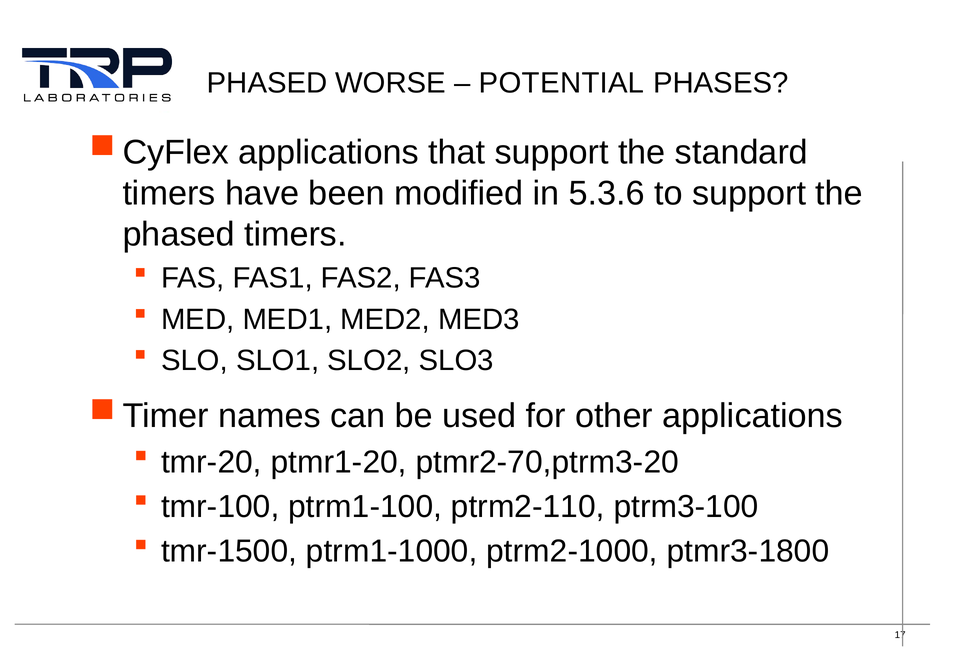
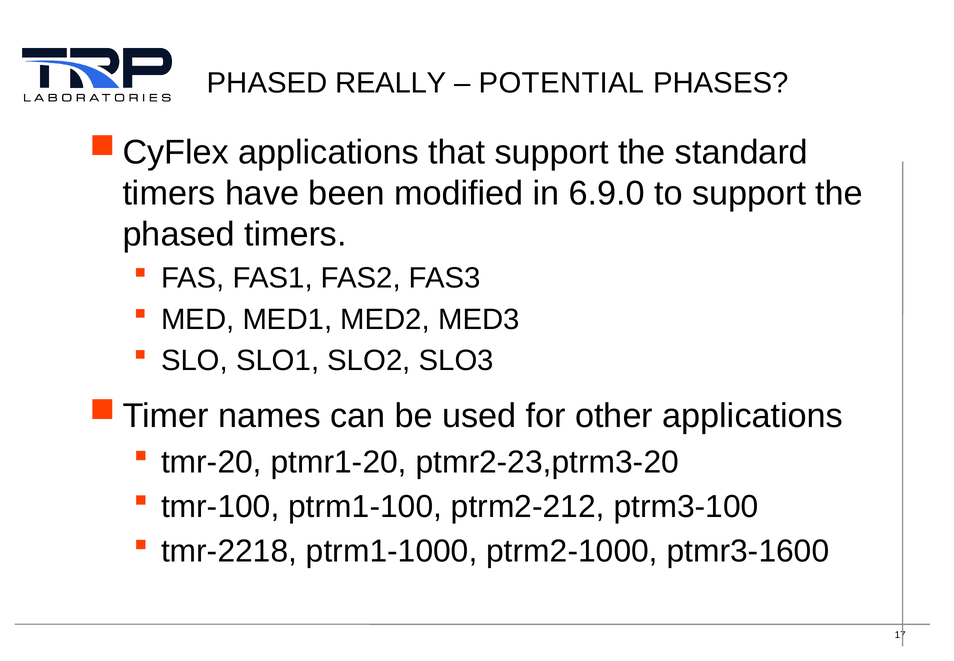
WORSE: WORSE -> REALLY (391, 83)
5.3.6: 5.3.6 -> 6.9.0 (607, 193)
ptmr2-70,ptrm3-20: ptmr2-70,ptrm3-20 -> ptmr2-23,ptrm3-20 (547, 462)
ptrm2-110: ptrm2-110 -> ptrm2-212 (528, 506)
tmr-1500: tmr-1500 -> tmr-2218 (229, 551)
ptmr3-1800: ptmr3-1800 -> ptmr3-1600 (748, 551)
